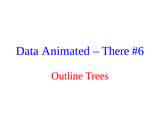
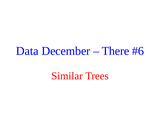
Animated: Animated -> December (66, 51)
Outline: Outline -> Similar (67, 76)
